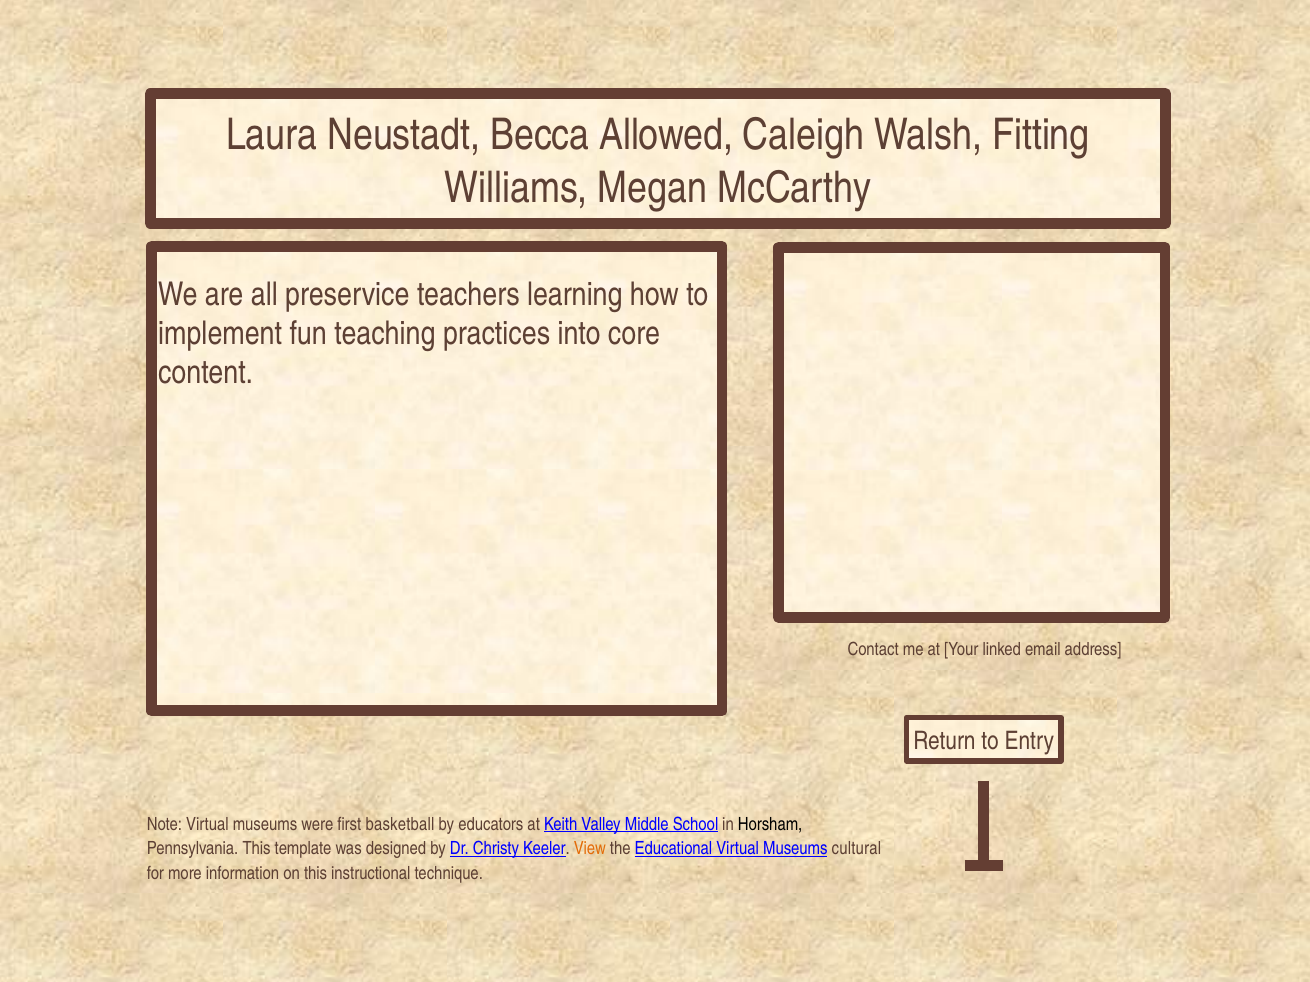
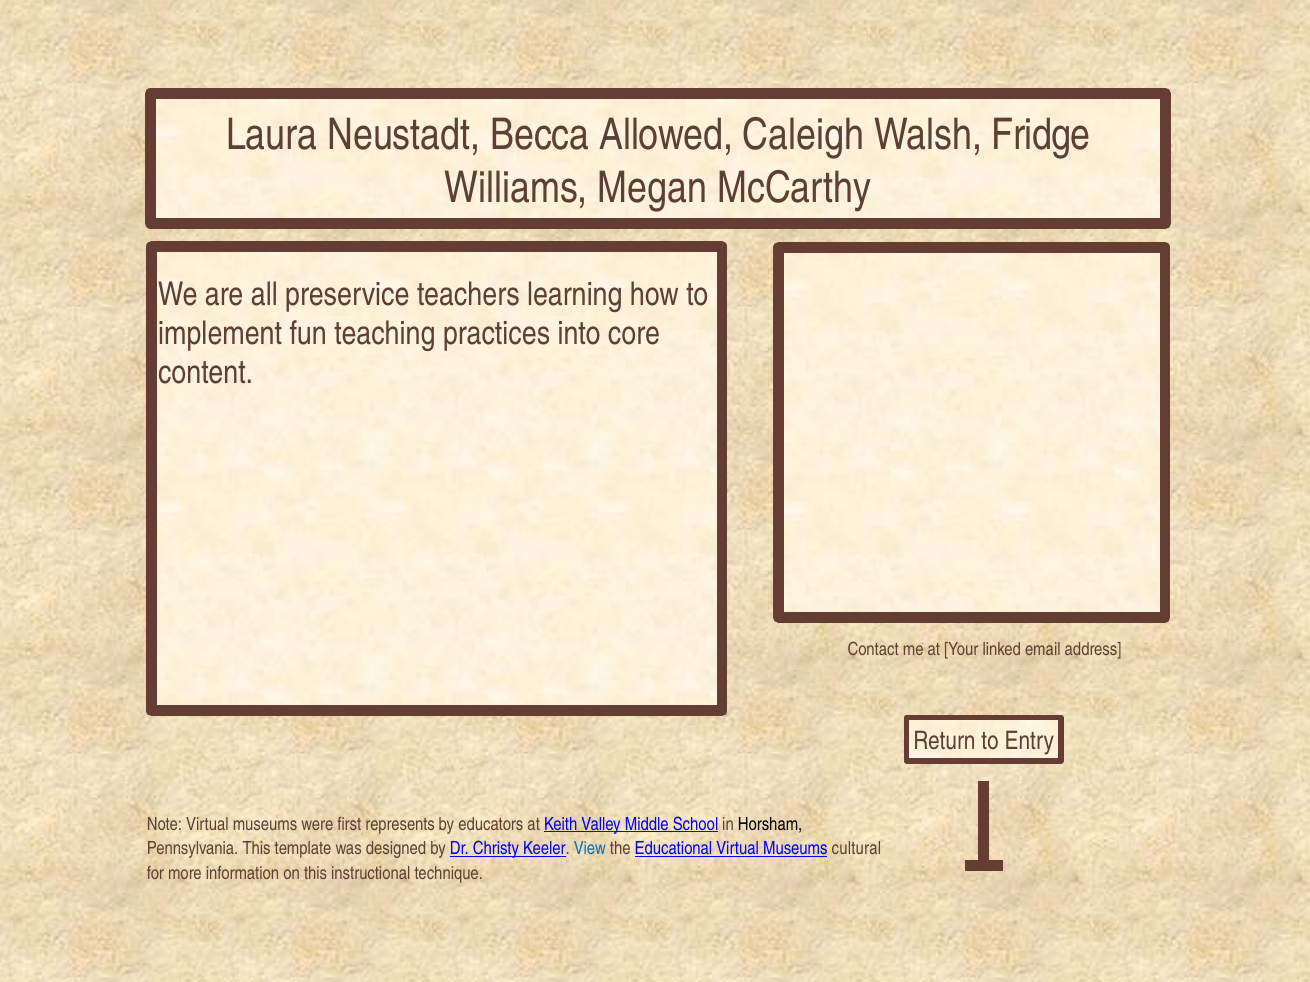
Fitting: Fitting -> Fridge (1041, 135)
basketball: basketball -> represents (400, 825)
View colour: orange -> blue (590, 849)
